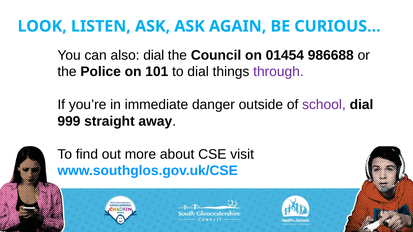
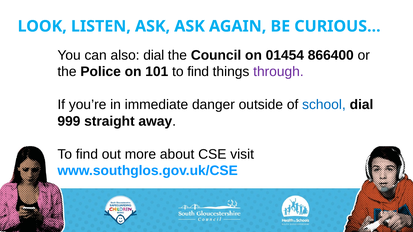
986688: 986688 -> 866400 (331, 55)
101 to dial: dial -> find (198, 72)
school colour: purple -> blue (324, 105)
